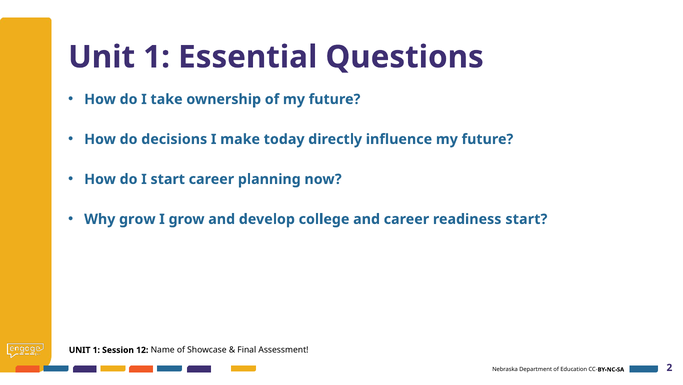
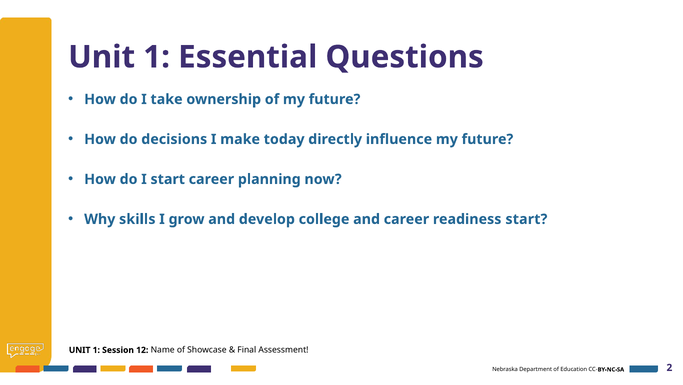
Why grow: grow -> skills (137, 219)
